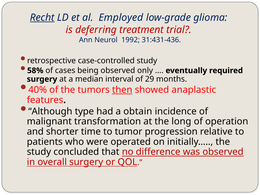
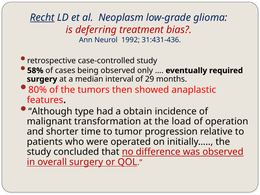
Employed: Employed -> Neoplasm (121, 18)
trial: trial -> bias (179, 30)
40%: 40% -> 80% (38, 90)
then underline: present -> none (122, 90)
long: long -> load (181, 121)
